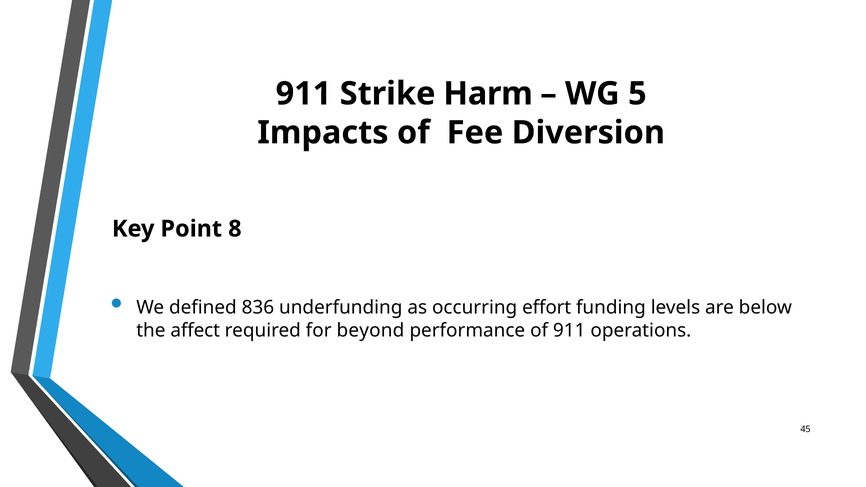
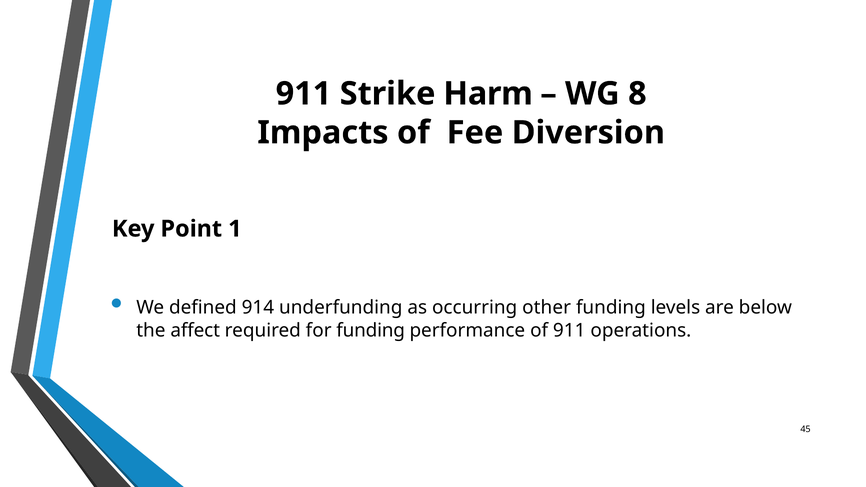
5: 5 -> 8 (637, 94)
8: 8 -> 1 (235, 229)
836: 836 -> 914 (258, 308)
effort: effort -> other (547, 308)
for beyond: beyond -> funding (371, 330)
